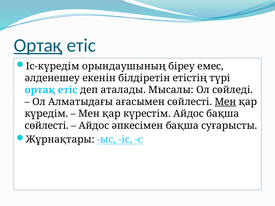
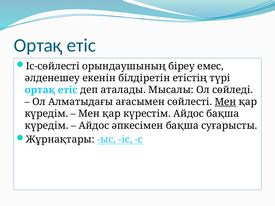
Ортақ underline: present -> none (38, 45)
Іс-күредім: Іс-күредім -> Іс-сөйлесті (53, 66)
сөйлесті: сөйлесті -> күредім (47, 126)
